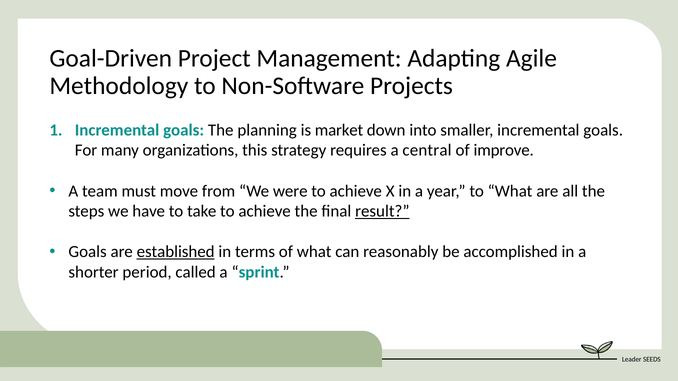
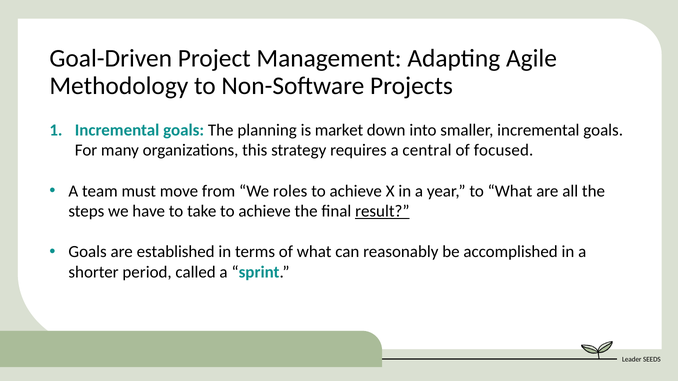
improve: improve -> focused (504, 150)
were: were -> roles (290, 191)
established underline: present -> none (176, 252)
